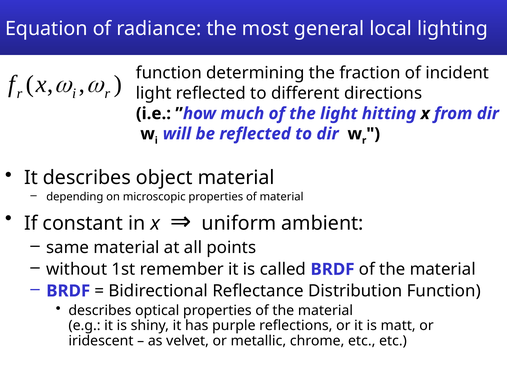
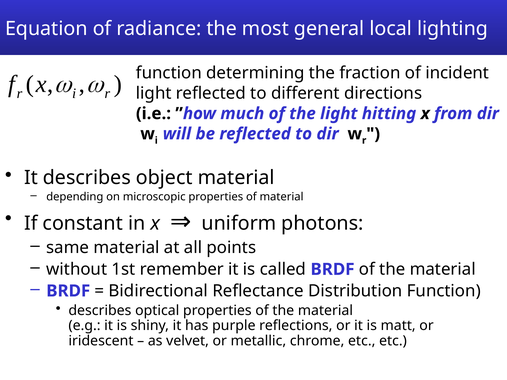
ambient: ambient -> photons (322, 223)
